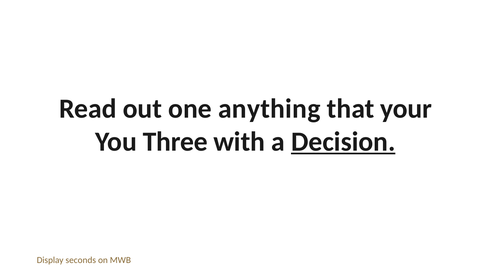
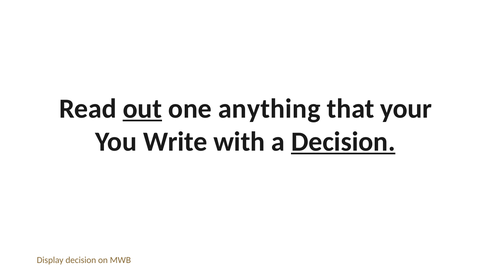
out underline: none -> present (142, 109)
Three: Three -> Write (175, 142)
Display seconds: seconds -> decision (81, 260)
